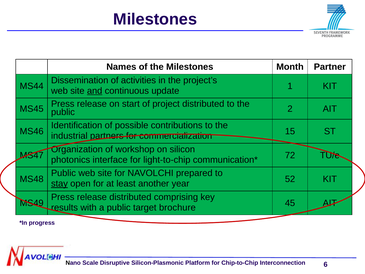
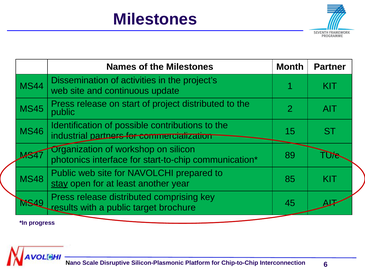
and underline: present -> none (95, 91)
light-to-chip: light-to-chip -> start-to-chip (167, 160)
72: 72 -> 89 (290, 155)
52: 52 -> 85 (290, 179)
